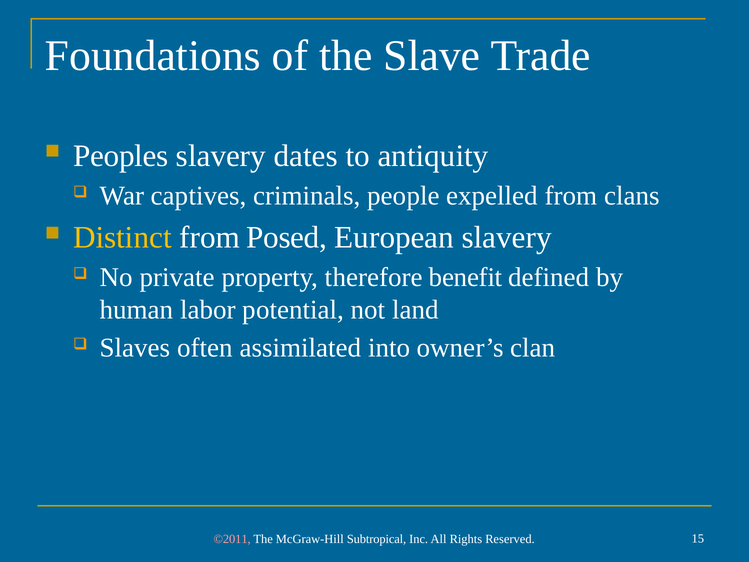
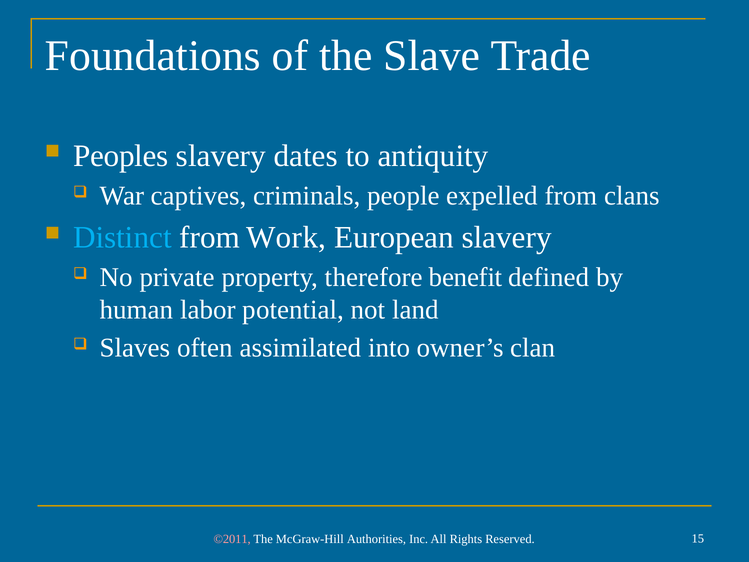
Distinct colour: yellow -> light blue (122, 237)
Posed: Posed -> Work (286, 237)
Subtropical: Subtropical -> Authorities (376, 539)
